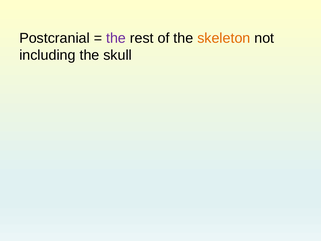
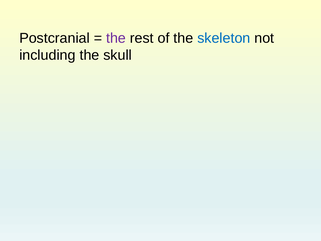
skeleton colour: orange -> blue (224, 38)
